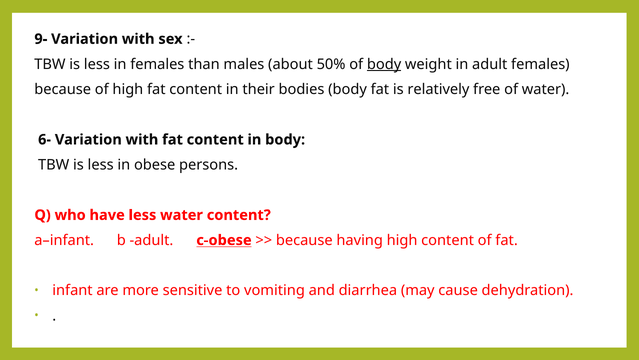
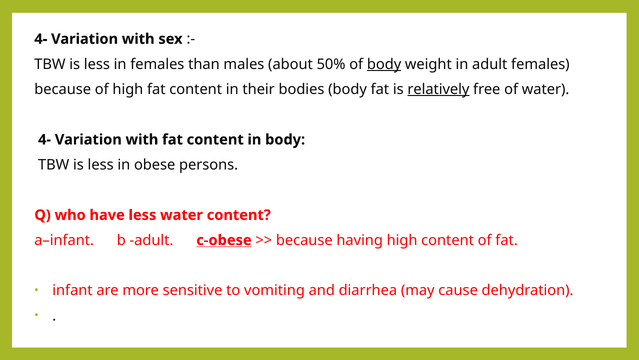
9-: 9- -> 4- (41, 39)
relatively underline: none -> present (438, 89)
6-: 6- -> 4- (45, 139)
